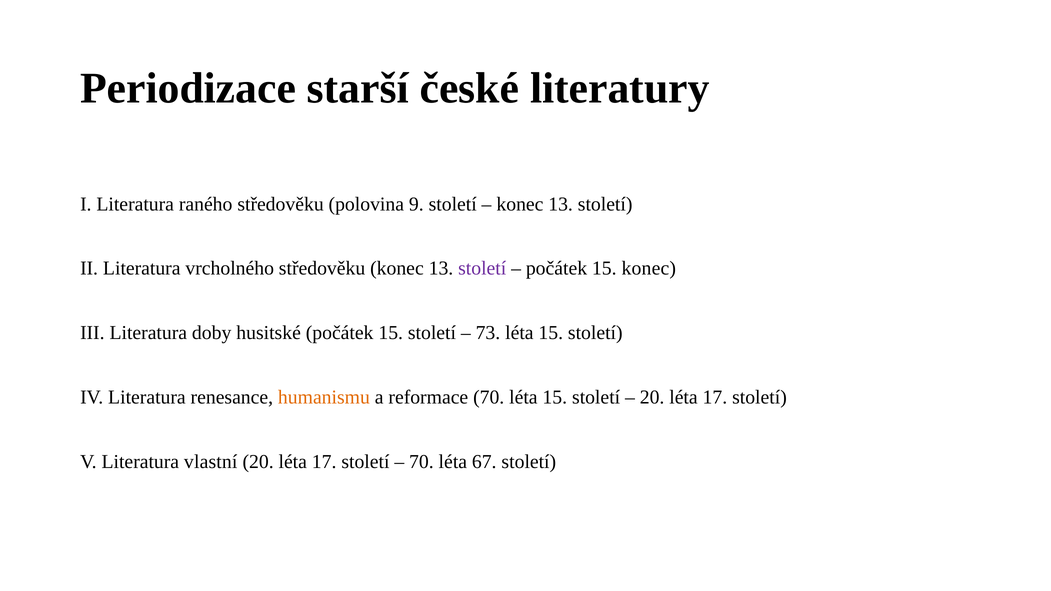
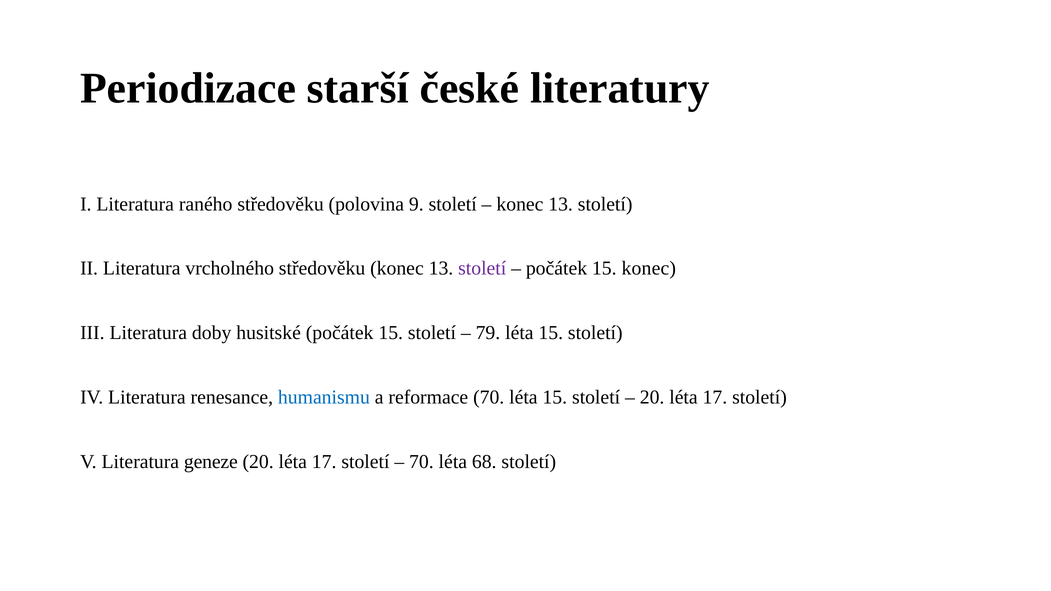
73: 73 -> 79 (488, 333)
humanismu colour: orange -> blue (324, 398)
vlastní: vlastní -> geneze (211, 462)
67: 67 -> 68 (484, 462)
